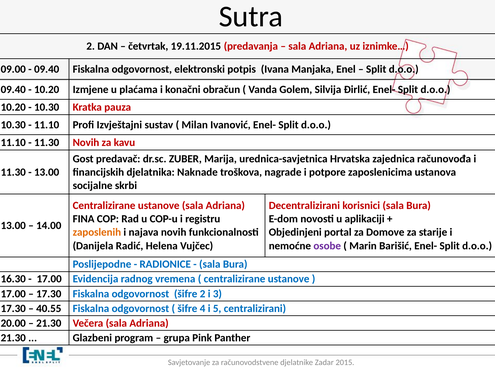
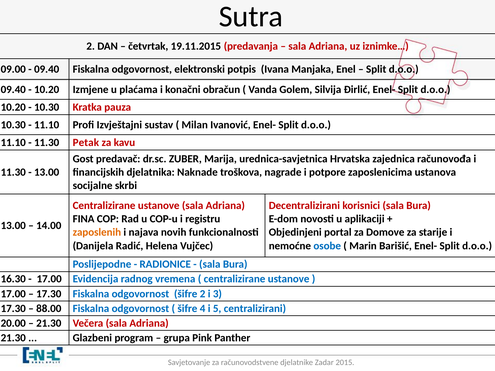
11.30 Novih: Novih -> Petak (86, 143)
osobe colour: purple -> blue (327, 246)
40.55: 40.55 -> 88.00 (49, 309)
